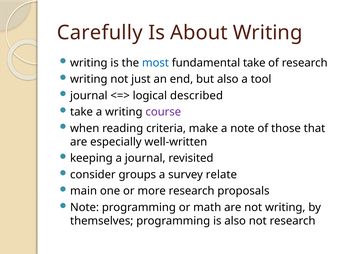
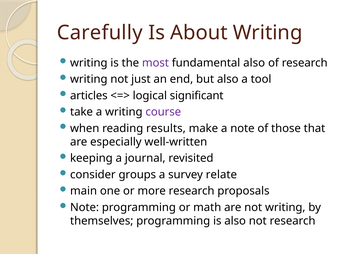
most colour: blue -> purple (155, 63)
fundamental take: take -> also (254, 63)
journal: journal -> articles (89, 96)
described: described -> significant (197, 96)
criteria: criteria -> results (166, 128)
